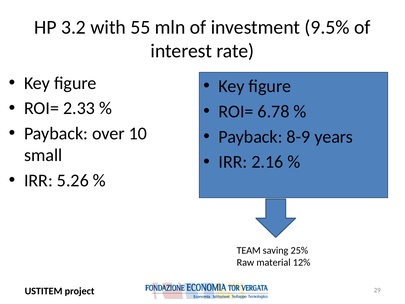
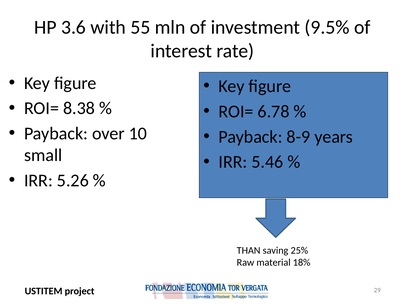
3.2: 3.2 -> 3.6 (74, 27)
2.33: 2.33 -> 8.38 (79, 108)
2.16: 2.16 -> 5.46 (267, 162)
TEAM: TEAM -> THAN (249, 250)
12%: 12% -> 18% (302, 262)
